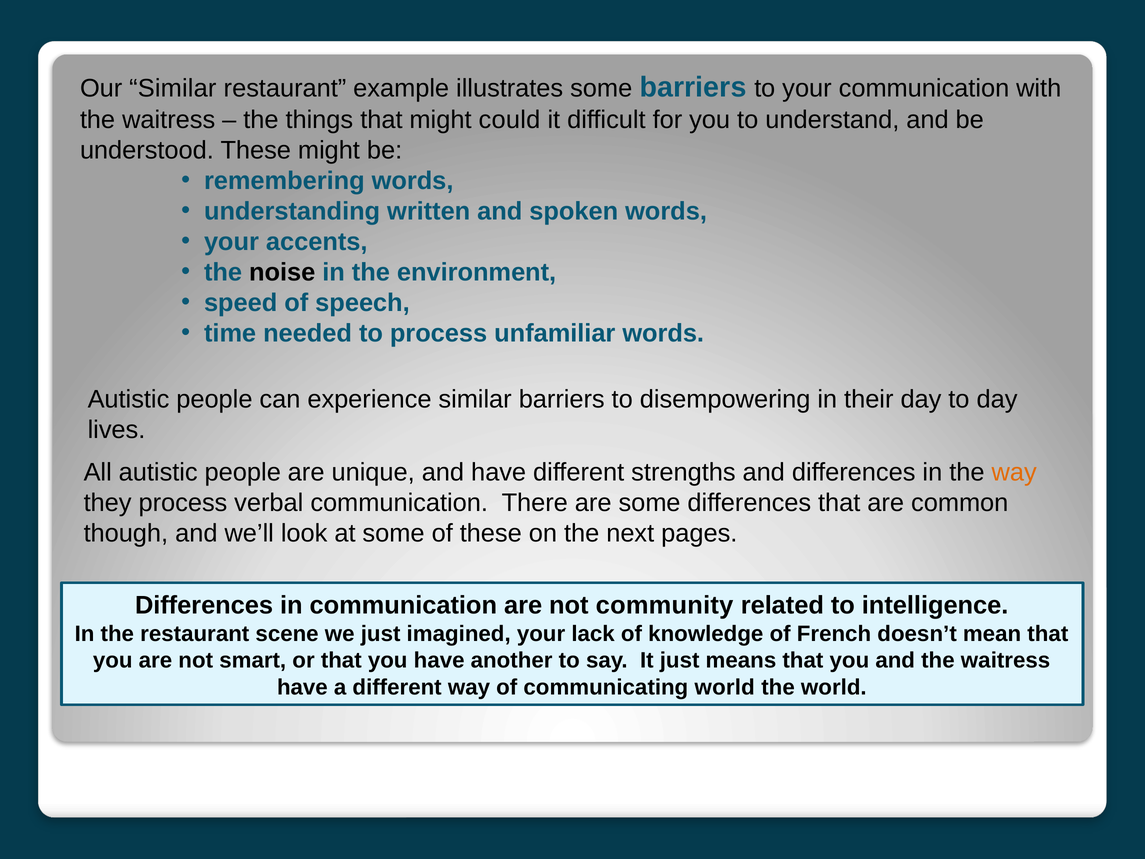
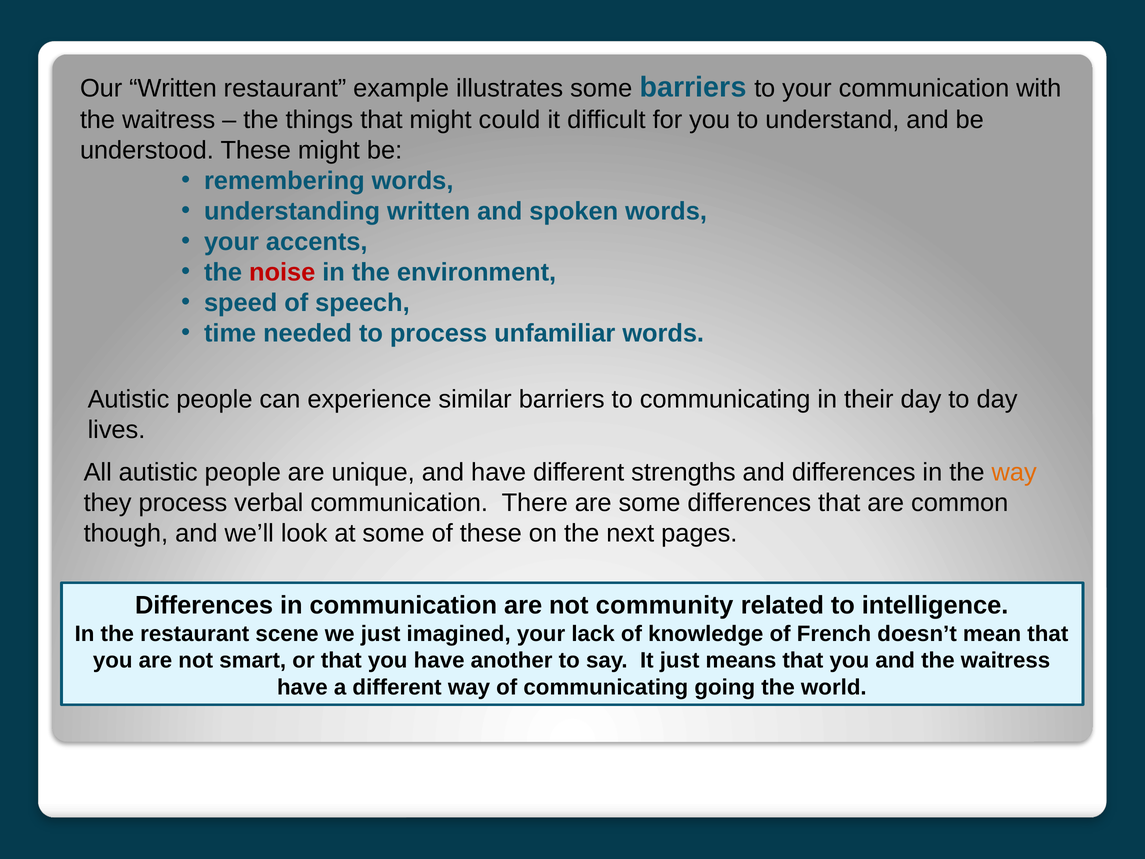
Our Similar: Similar -> Written (173, 89)
noise colour: black -> red (282, 272)
to disempowering: disempowering -> communicating (725, 399)
communicating world: world -> going (725, 687)
